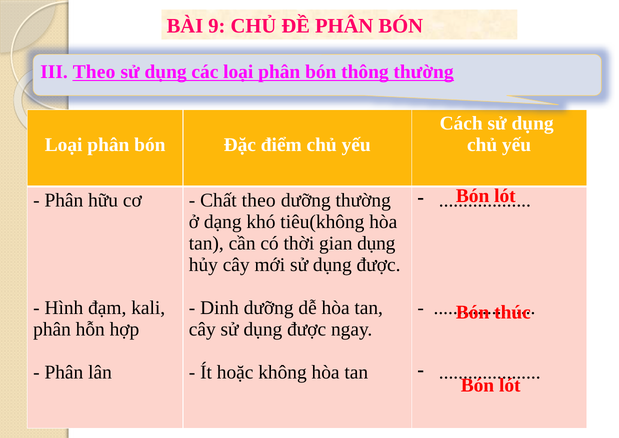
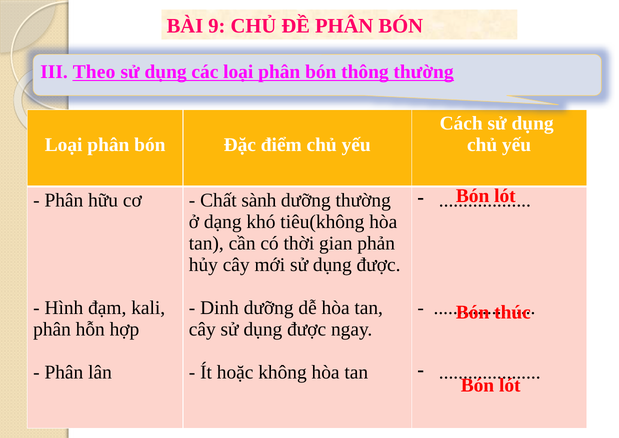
Chất theo: theo -> sành (259, 200)
gian dụng: dụng -> phản (376, 243)
